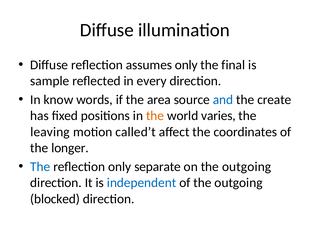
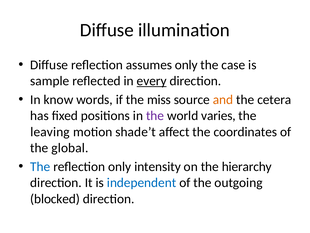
final: final -> case (233, 65)
every underline: none -> present (152, 81)
area: area -> miss (159, 100)
and colour: blue -> orange (223, 100)
create: create -> cetera (274, 100)
the colour: orange -> purple (155, 116)
called’t: called’t -> shade’t (136, 132)
longer: longer -> global (70, 148)
separate: separate -> intensity (158, 166)
on the outgoing: outgoing -> hierarchy (247, 166)
